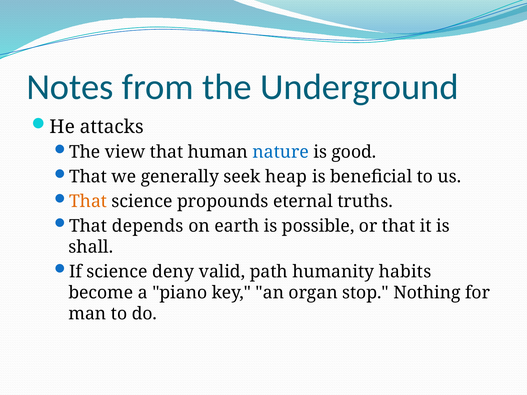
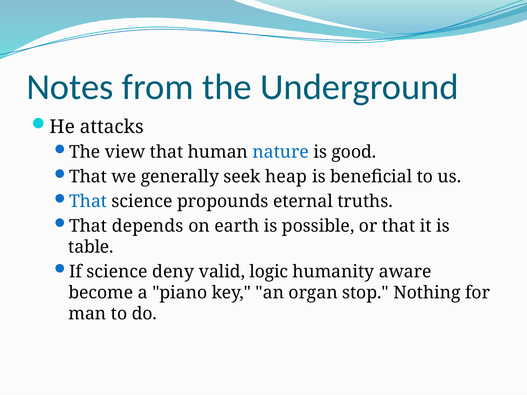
That colour: orange -> blue (88, 201)
shall: shall -> table (91, 247)
path: path -> logic (269, 272)
habits: habits -> aware (405, 272)
